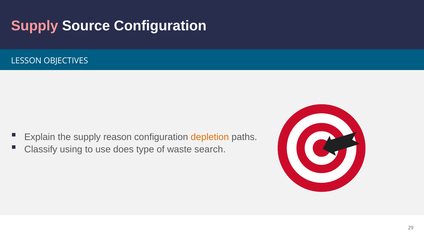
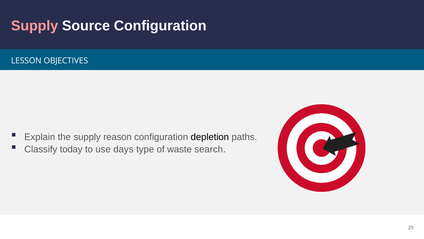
depletion colour: orange -> black (210, 137)
using: using -> today (71, 149)
does: does -> days (123, 149)
